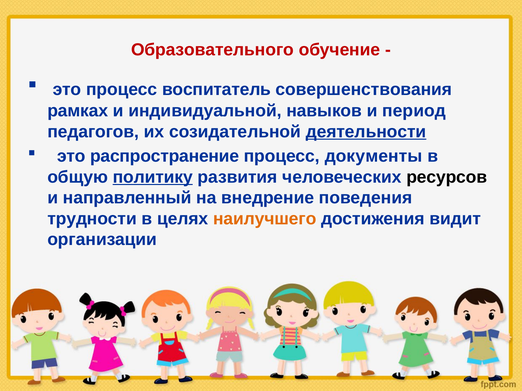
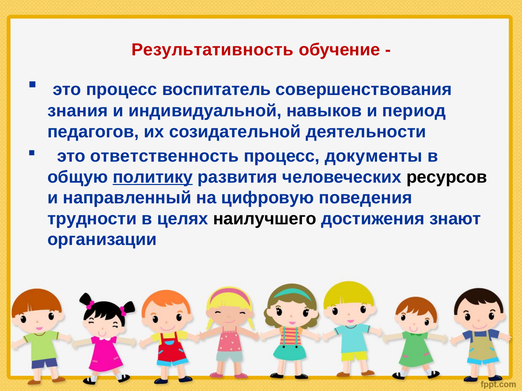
Образовательного: Образовательного -> Результативность (212, 50)
рамках: рамках -> знания (78, 111)
деятельности underline: present -> none (366, 132)
распространение: распространение -> ответственность (164, 156)
внедрение: внедрение -> цифровую (268, 198)
наилучшего colour: orange -> black (265, 219)
видит: видит -> знают (455, 219)
